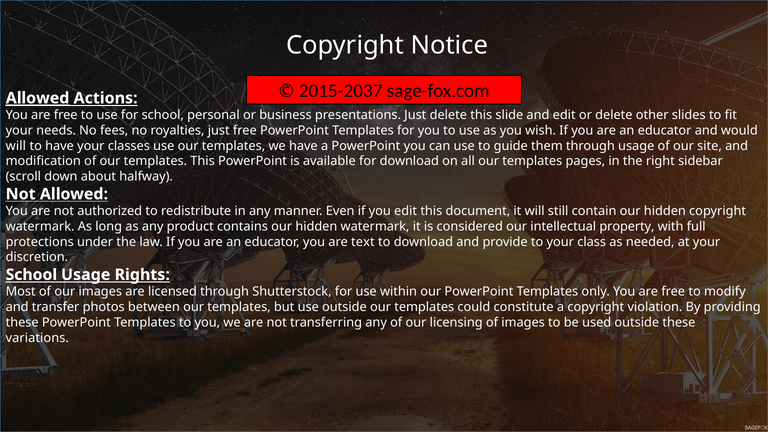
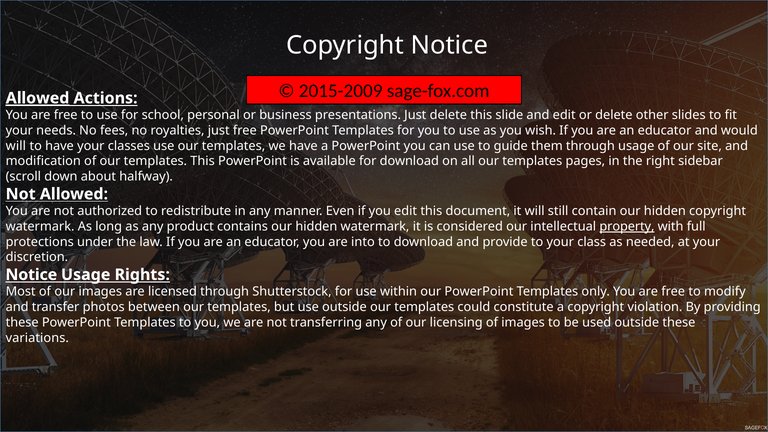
2015-2037: 2015-2037 -> 2015-2009 (341, 91)
property underline: none -> present (627, 226)
text: text -> into (363, 242)
School: School -> Notice (31, 275)
